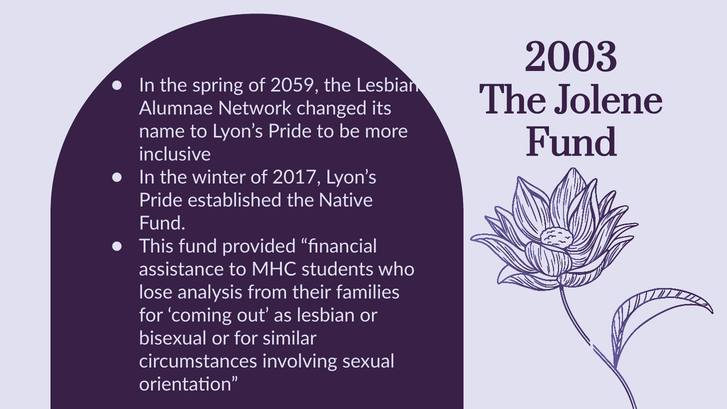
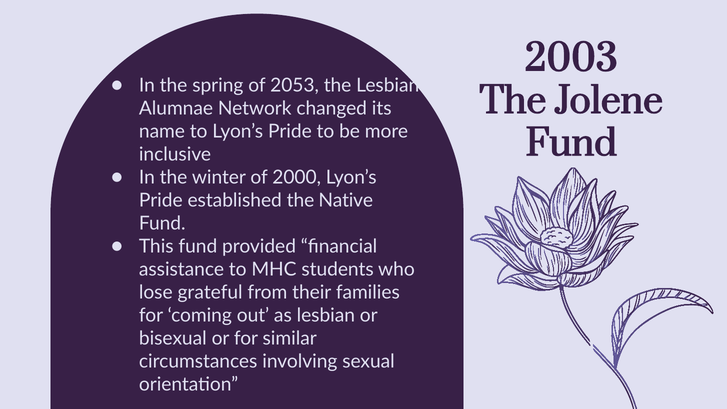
2059: 2059 -> 2053 (295, 85)
2017: 2017 -> 2000 (297, 177)
analysis: analysis -> grateful (210, 292)
